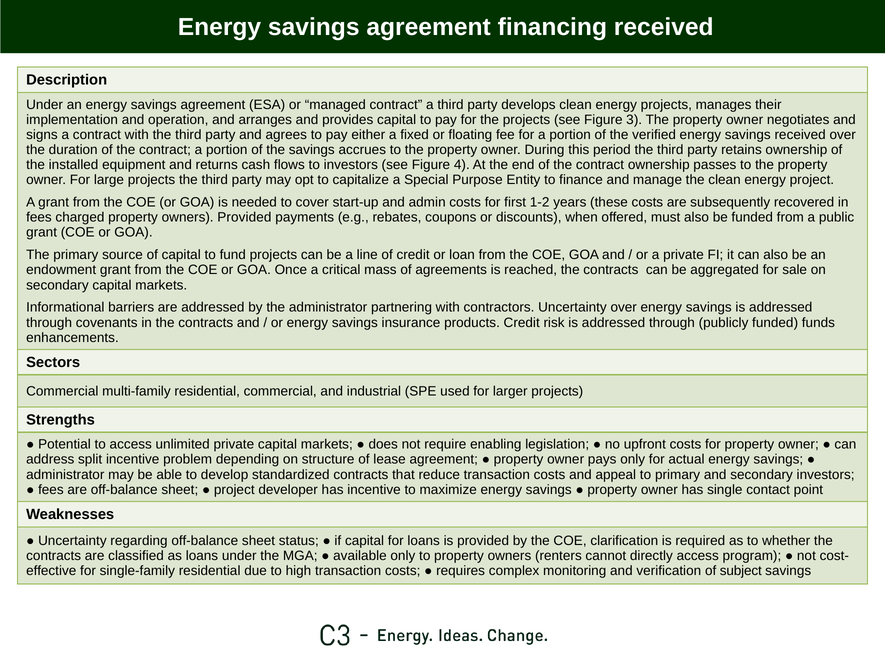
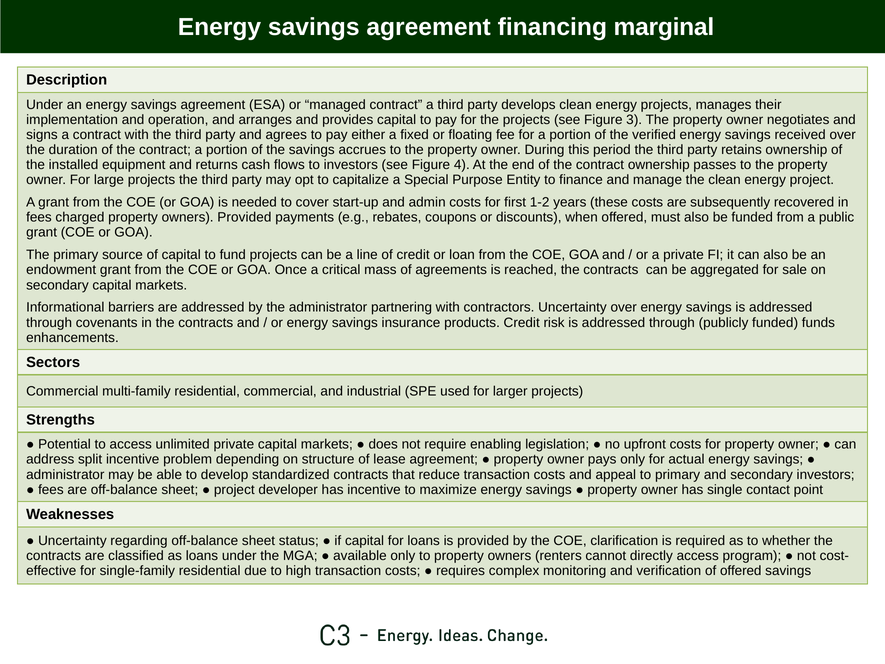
financing received: received -> marginal (664, 27)
of subject: subject -> offered (741, 571)
